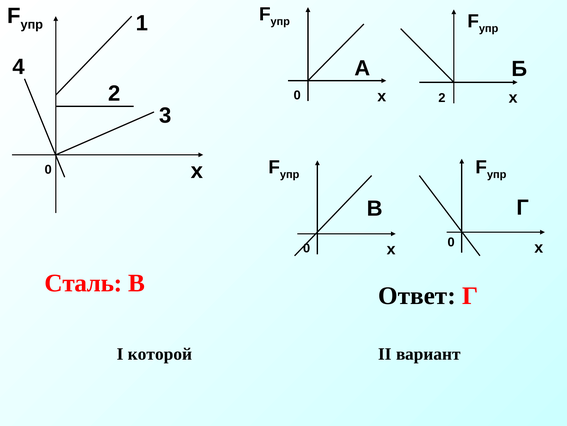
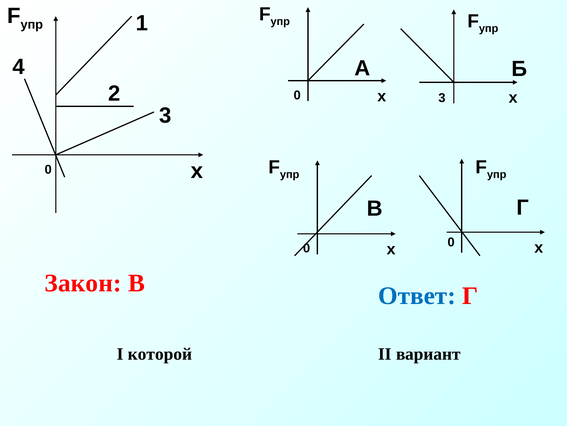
0 2: 2 -> 3 (442, 98)
Сталь: Сталь -> Закон (83, 283)
Ответ colour: black -> blue (417, 295)
